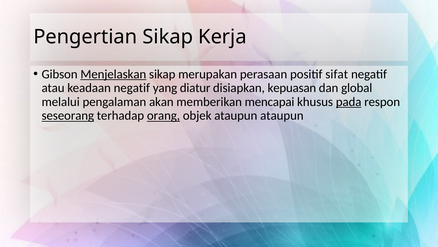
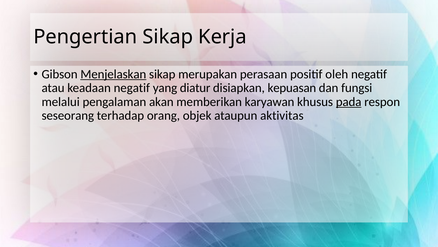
sifat: sifat -> oleh (337, 74)
global: global -> fungsi (357, 88)
mencapai: mencapai -> karyawan (270, 102)
seseorang underline: present -> none (68, 115)
orang underline: present -> none (163, 115)
ataupun ataupun: ataupun -> aktivitas (282, 115)
